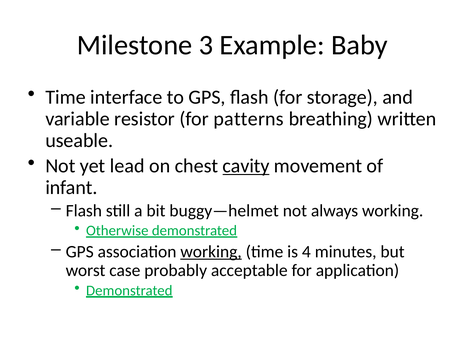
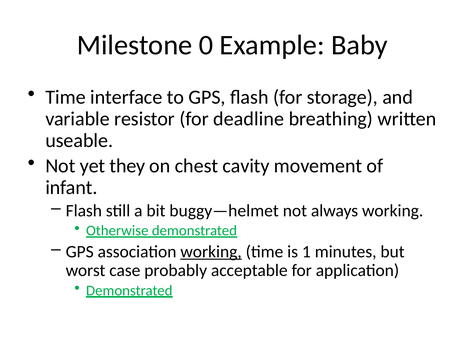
3: 3 -> 0 (206, 45)
patterns: patterns -> deadline (249, 119)
lead: lead -> they (127, 166)
cavity underline: present -> none (246, 166)
4: 4 -> 1 (306, 251)
